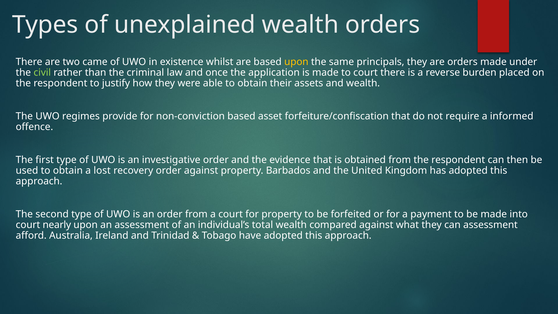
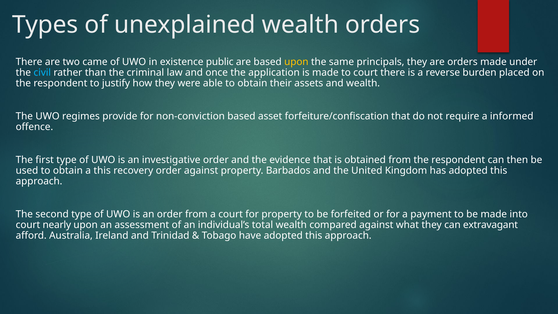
whilst: whilst -> public (220, 62)
civil colour: light green -> light blue (42, 73)
a lost: lost -> this (102, 171)
can assessment: assessment -> extravagant (490, 225)
